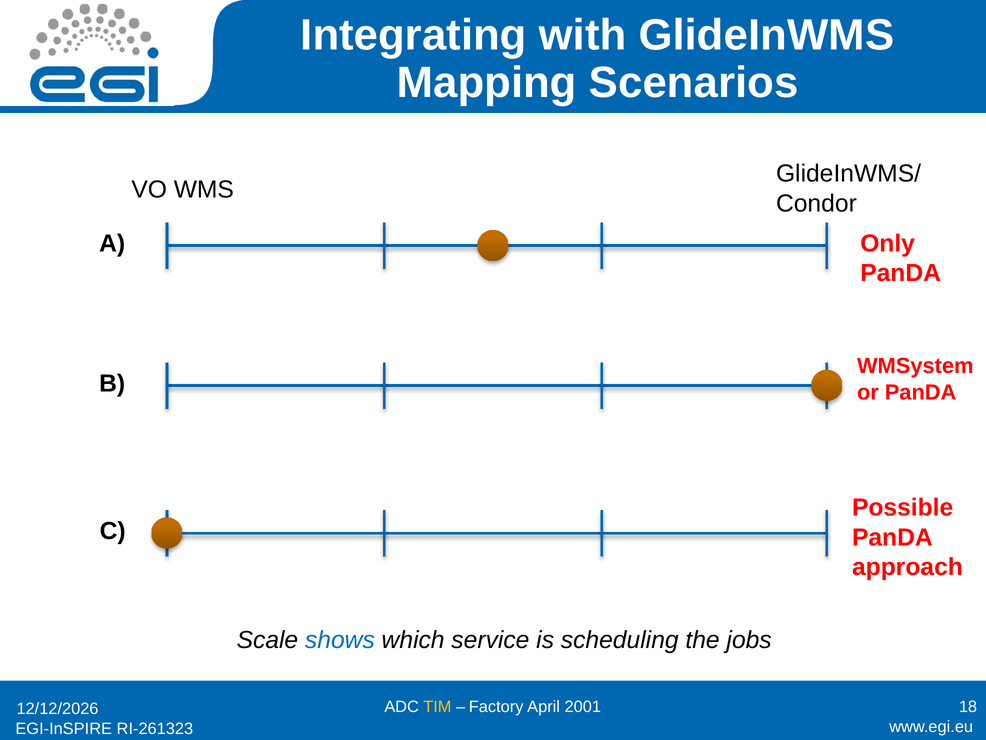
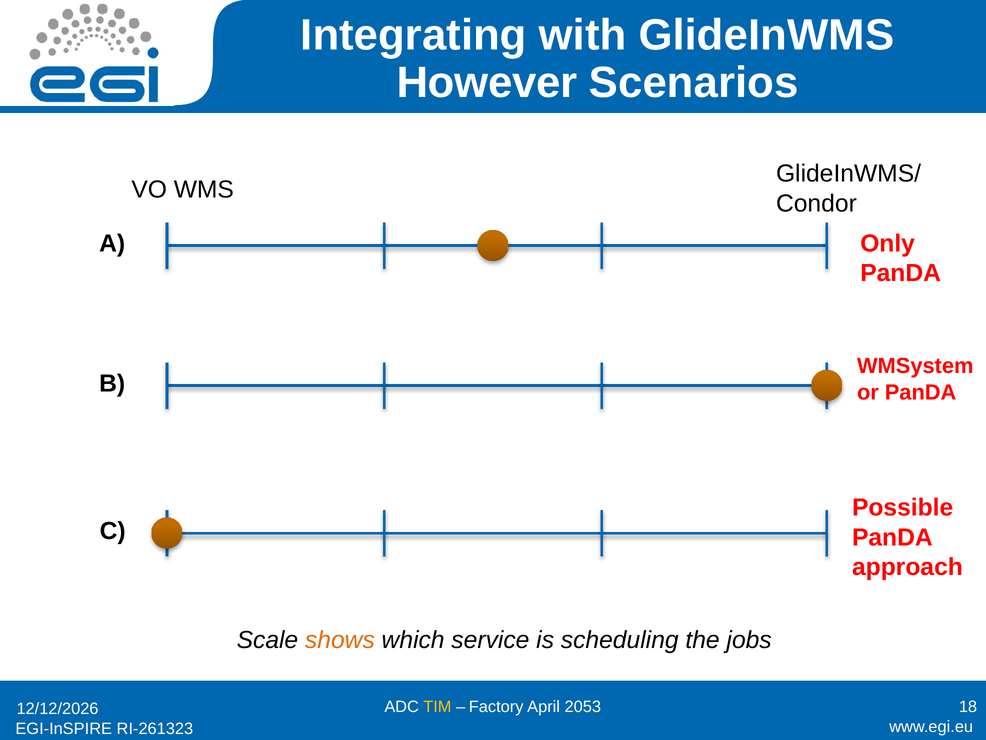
Mapping: Mapping -> However (487, 83)
shows colour: blue -> orange (340, 639)
2001: 2001 -> 2053 (583, 706)
